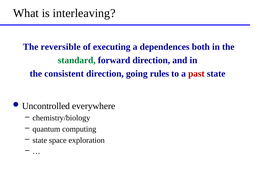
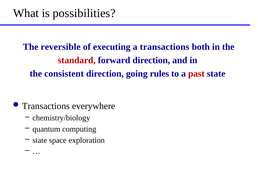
interleaving: interleaving -> possibilities (84, 13)
a dependences: dependences -> transactions (165, 47)
standard colour: green -> red (77, 60)
Uncontrolled: Uncontrolled -> Transactions (46, 106)
